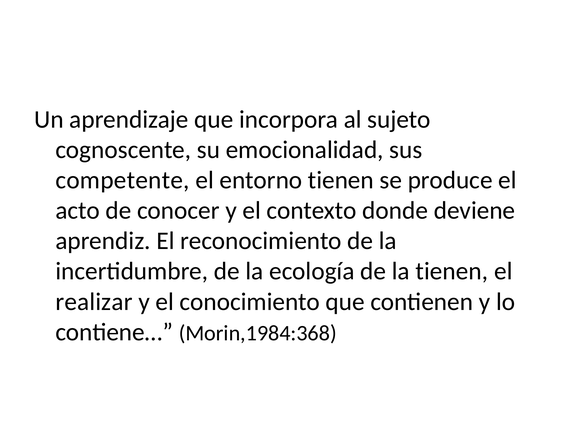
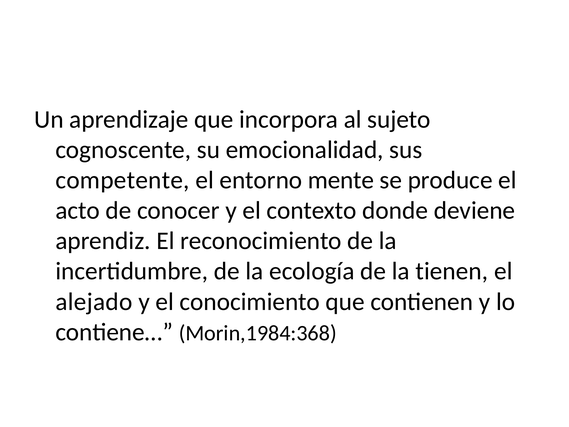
entorno tienen: tienen -> mente (341, 180)
realizar: realizar -> alejado (94, 301)
